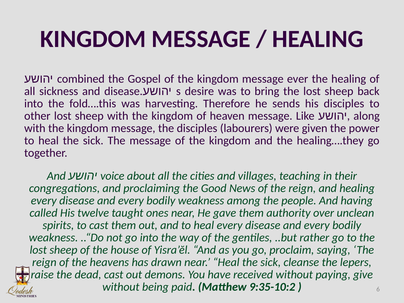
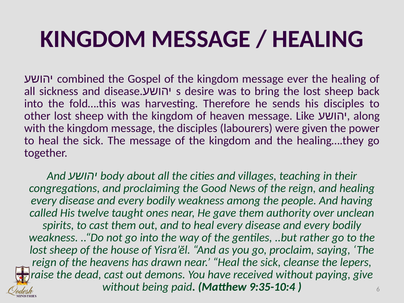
voice: voice -> body (112, 176)
9:35-10:2: 9:35-10:2 -> 9:35-10:4 (272, 287)
